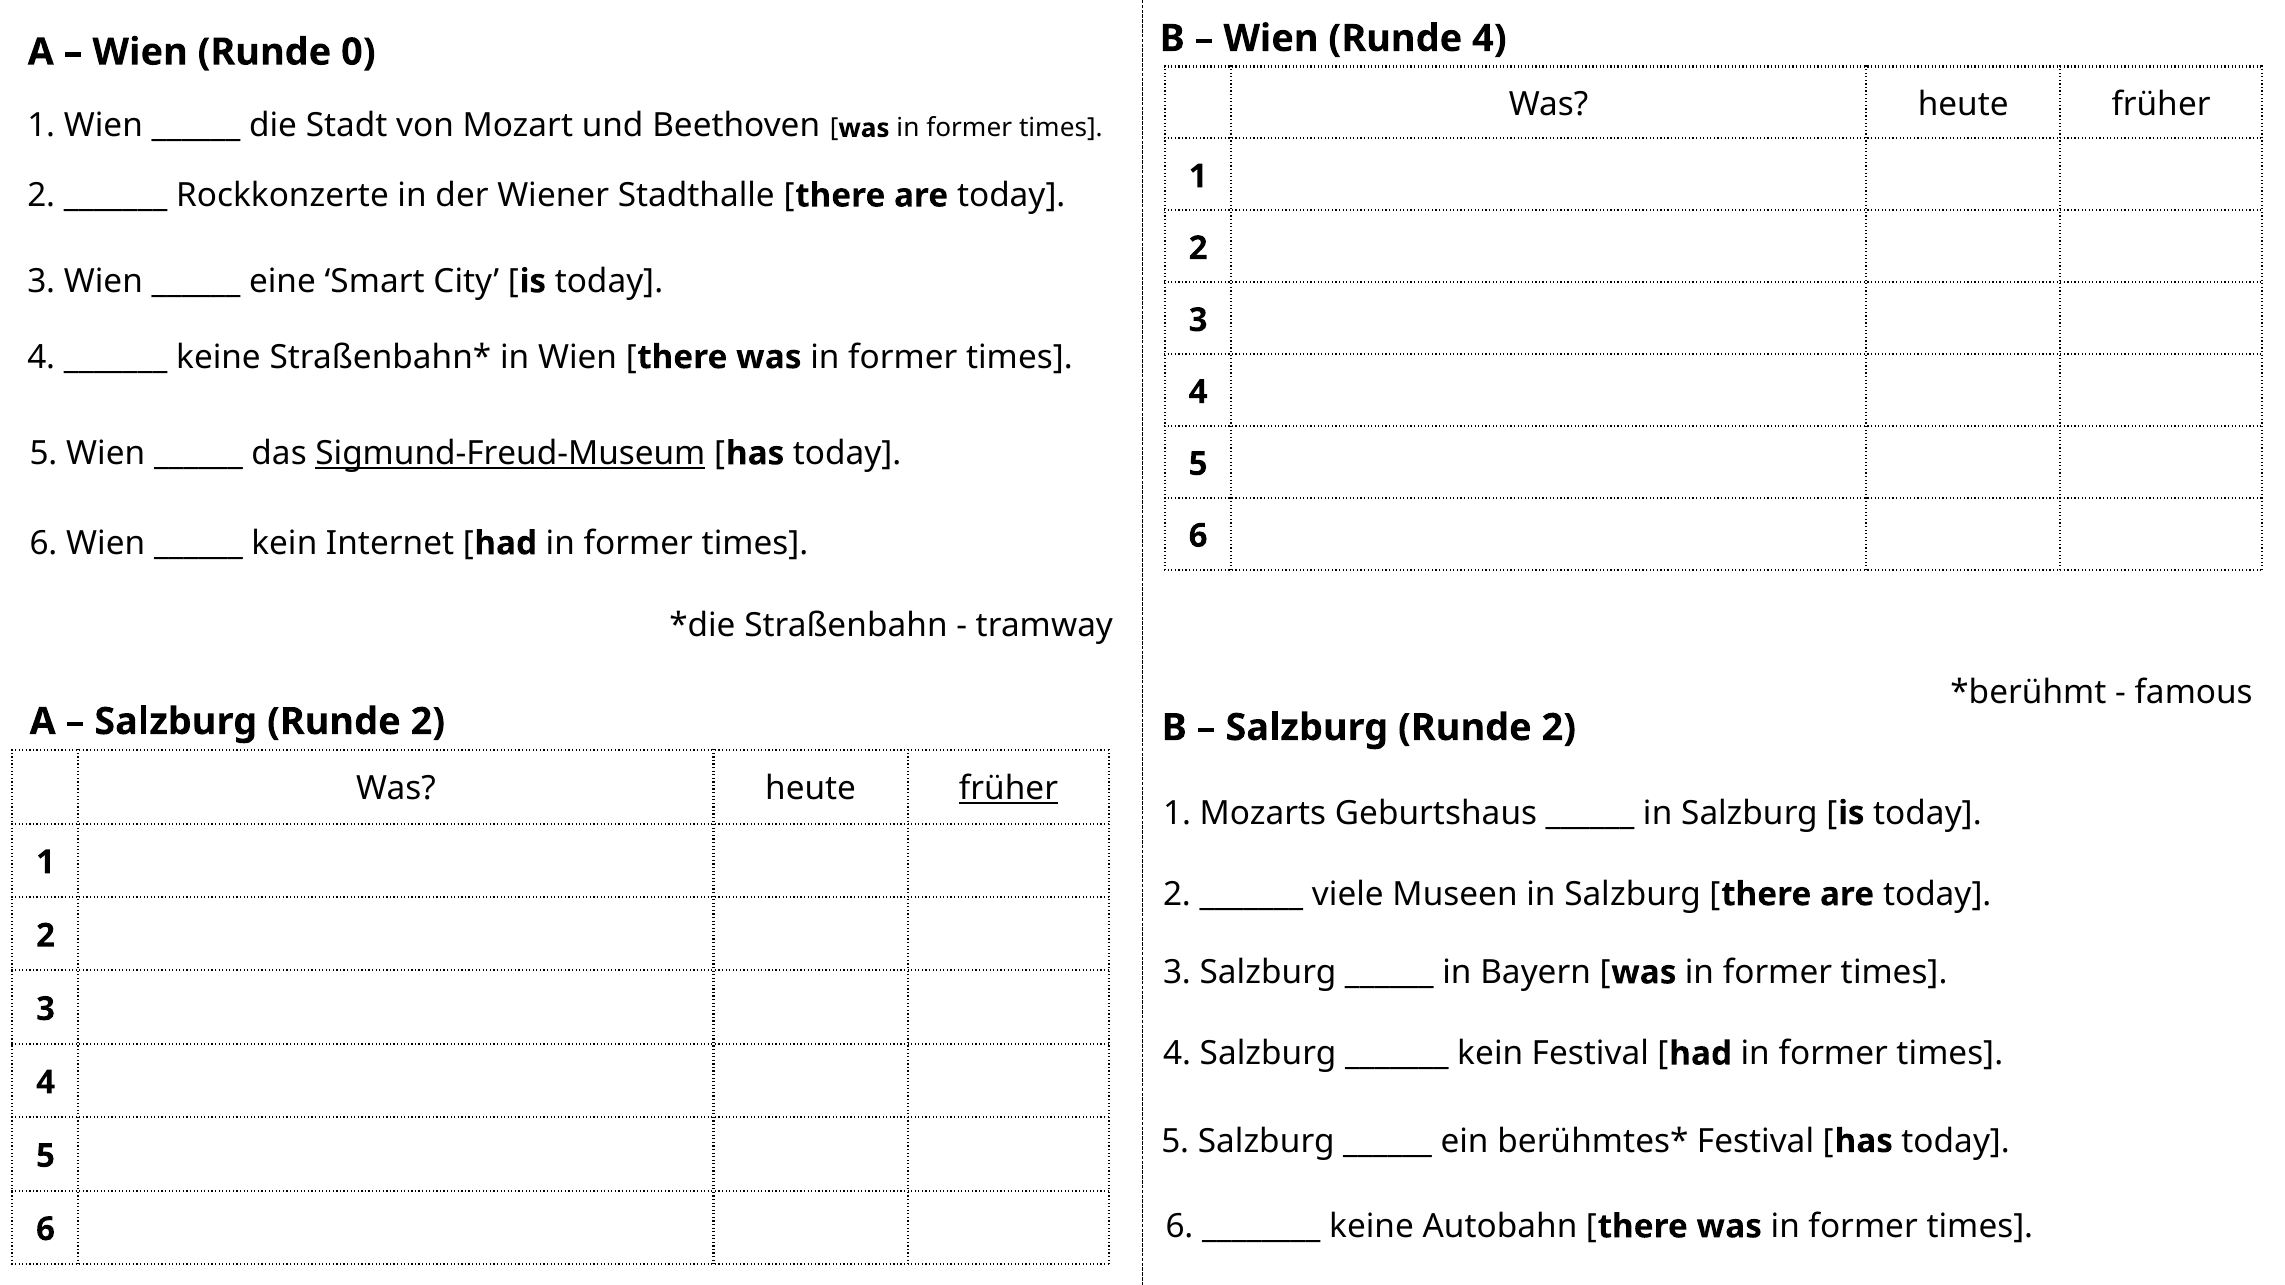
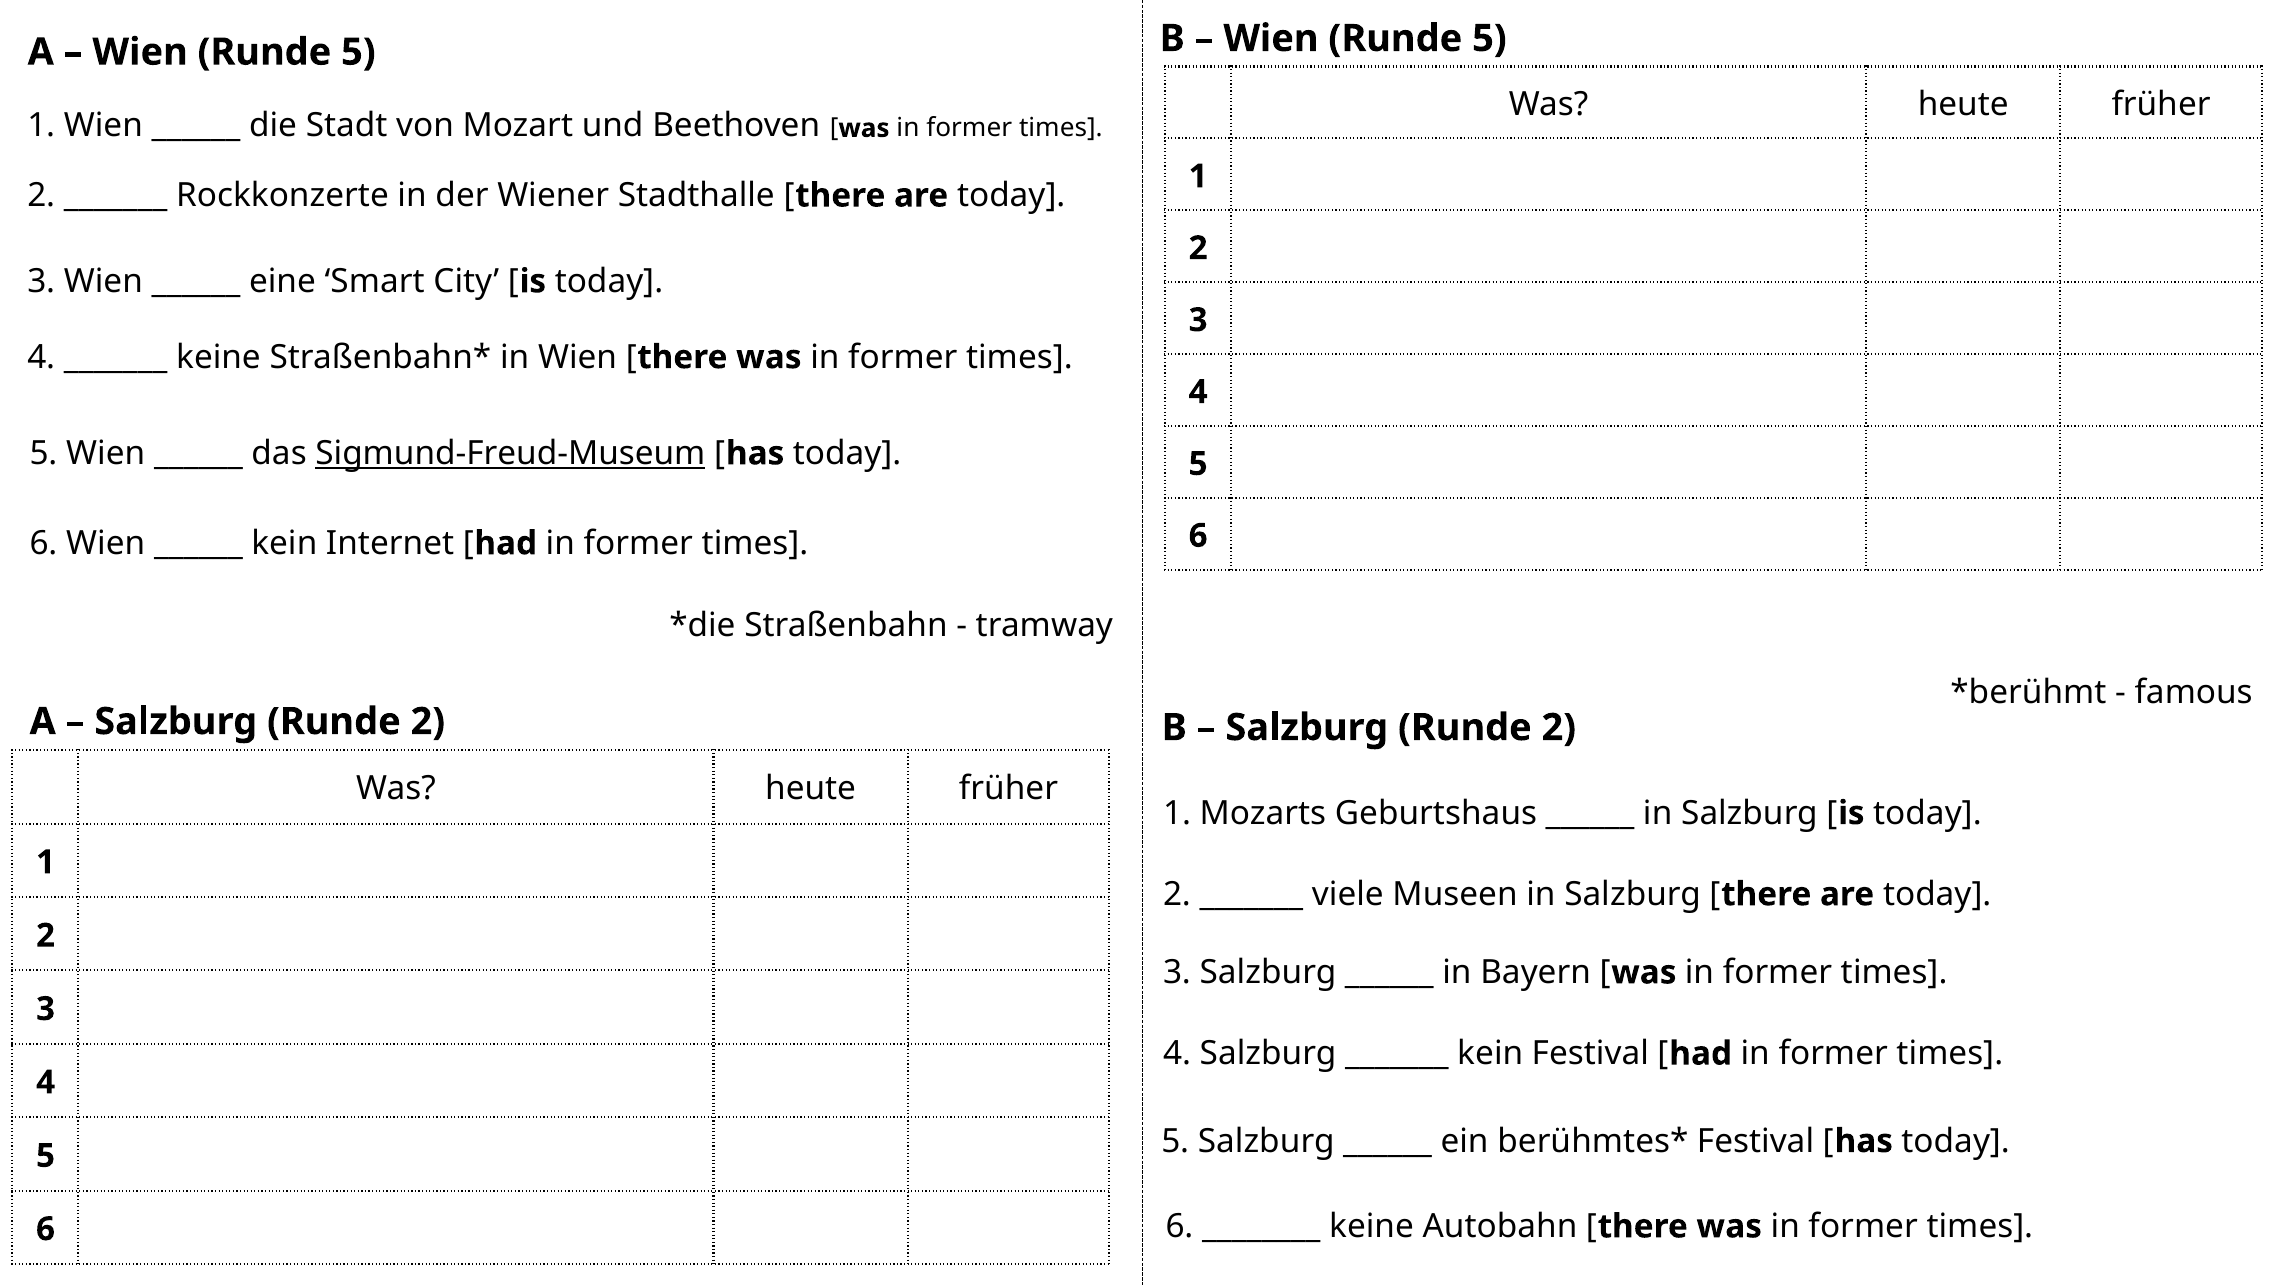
4: 4 -> 5 (1489, 39)
0: 0 -> 5 (358, 52)
früher underline: present -> none (1009, 789)
